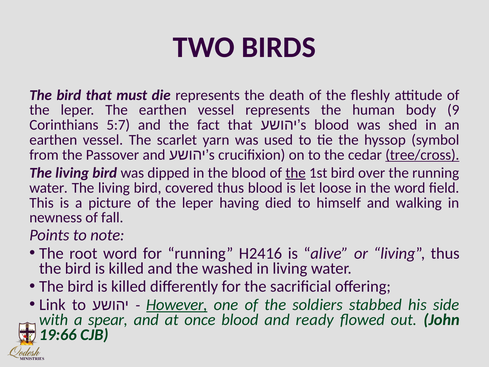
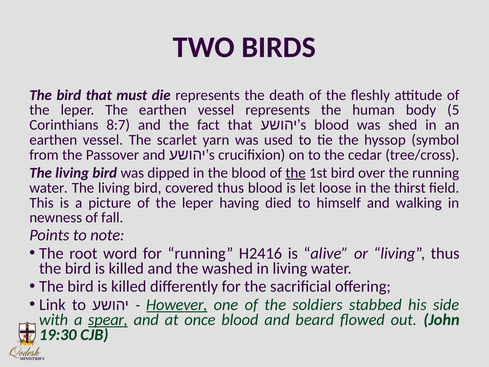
9: 9 -> 5 (453, 110)
5:7: 5:7 -> 8:7 (118, 125)
tree/cross underline: present -> none (422, 155)
the word: word -> thirst (410, 188)
spear underline: none -> present (108, 319)
ready: ready -> beard (315, 319)
19:66: 19:66 -> 19:30 (58, 334)
